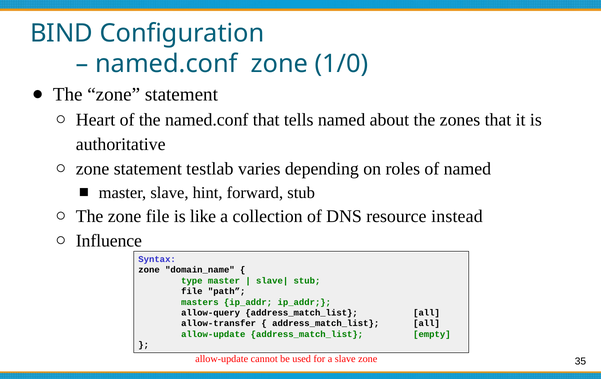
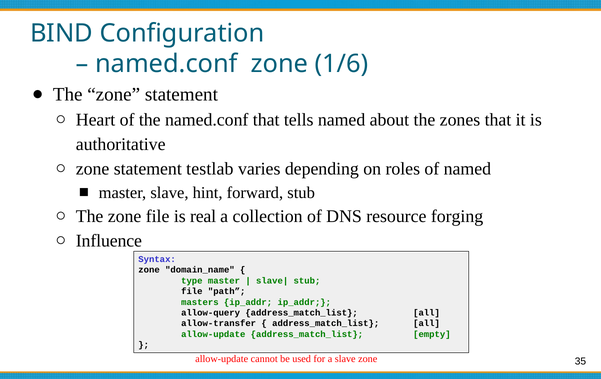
1/0: 1/0 -> 1/6 (342, 64)
like: like -> real (203, 216)
instead: instead -> forging (457, 216)
